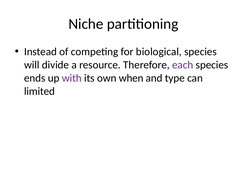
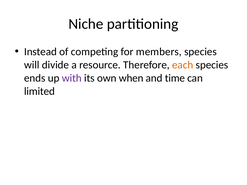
biological: biological -> members (159, 52)
each colour: purple -> orange (183, 65)
type: type -> time (175, 78)
